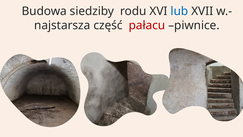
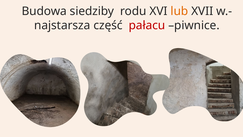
lub colour: blue -> orange (179, 11)
